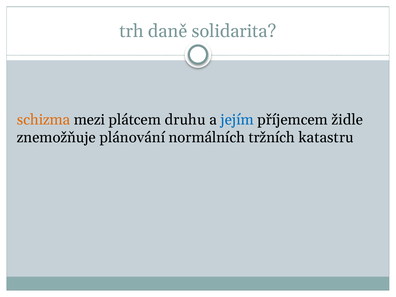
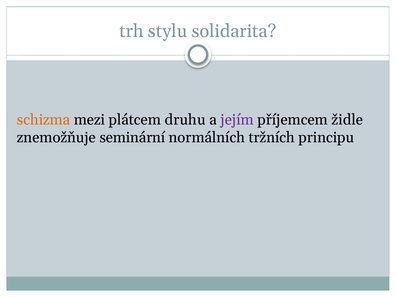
daně: daně -> stylu (168, 31)
jejím colour: blue -> purple (237, 120)
plánování: plánování -> seminární (132, 138)
katastru: katastru -> principu (326, 138)
